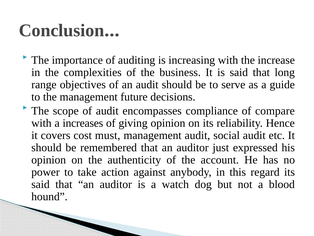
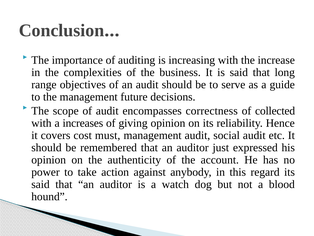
compliance: compliance -> correctness (212, 111)
compare: compare -> collected (275, 111)
